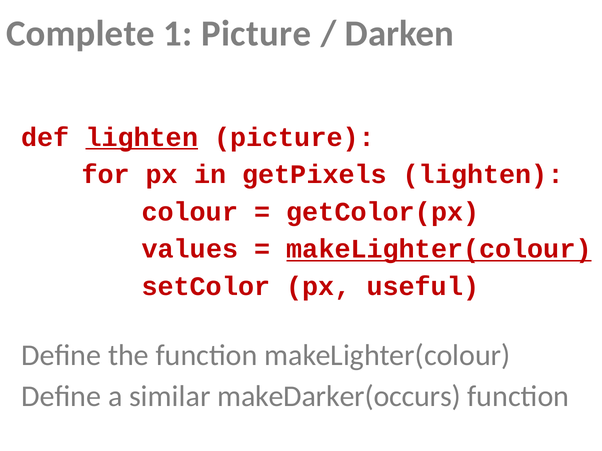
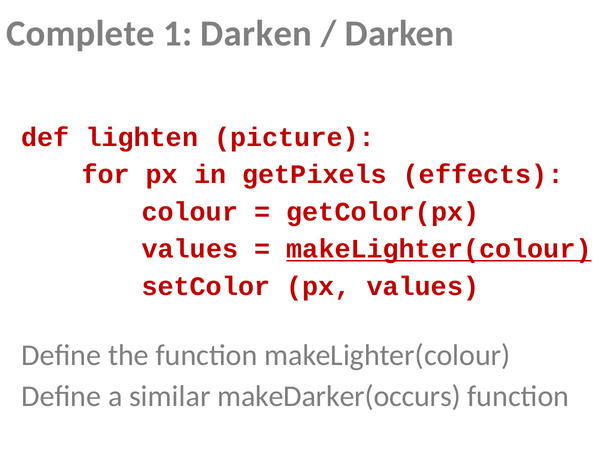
1 Picture: Picture -> Darken (256, 34)
lighten underline: present -> none (142, 137)
getPixels lighten: lighten -> effects (483, 175)
px useful: useful -> values (423, 287)
